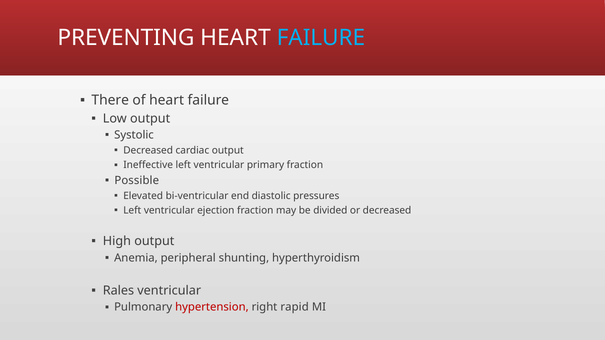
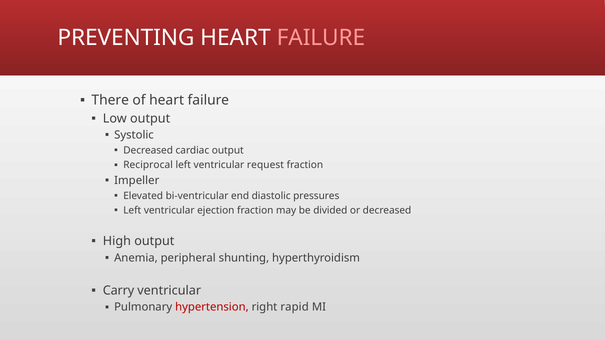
FAILURE colour: light blue -> pink (321, 38)
Ineffective: Ineffective -> Reciprocal (148, 165)
primary: primary -> request (265, 165)
Possible: Possible -> Impeller (137, 181)
Rales: Rales -> Carry (118, 291)
